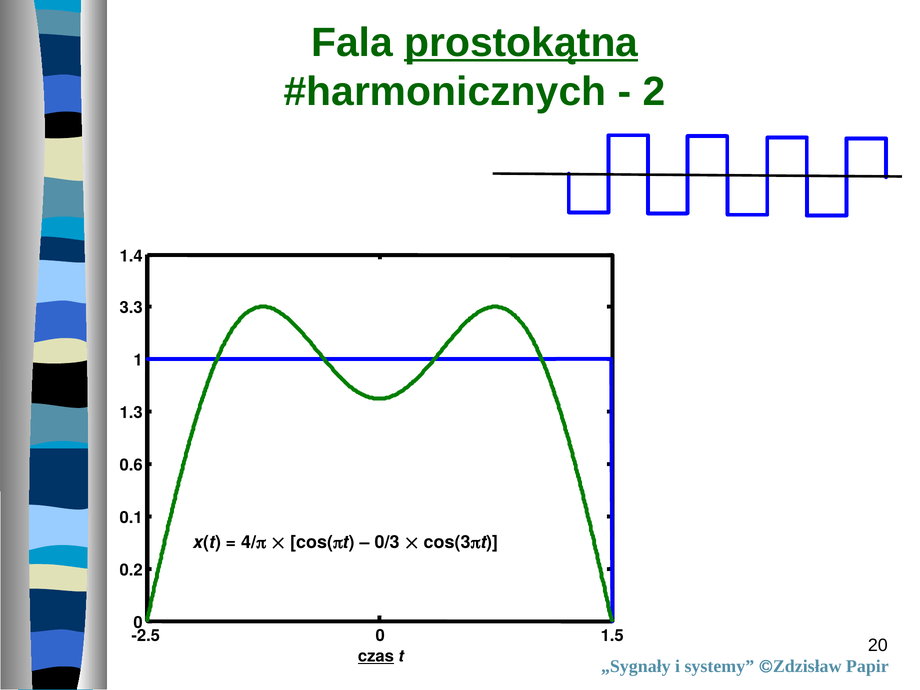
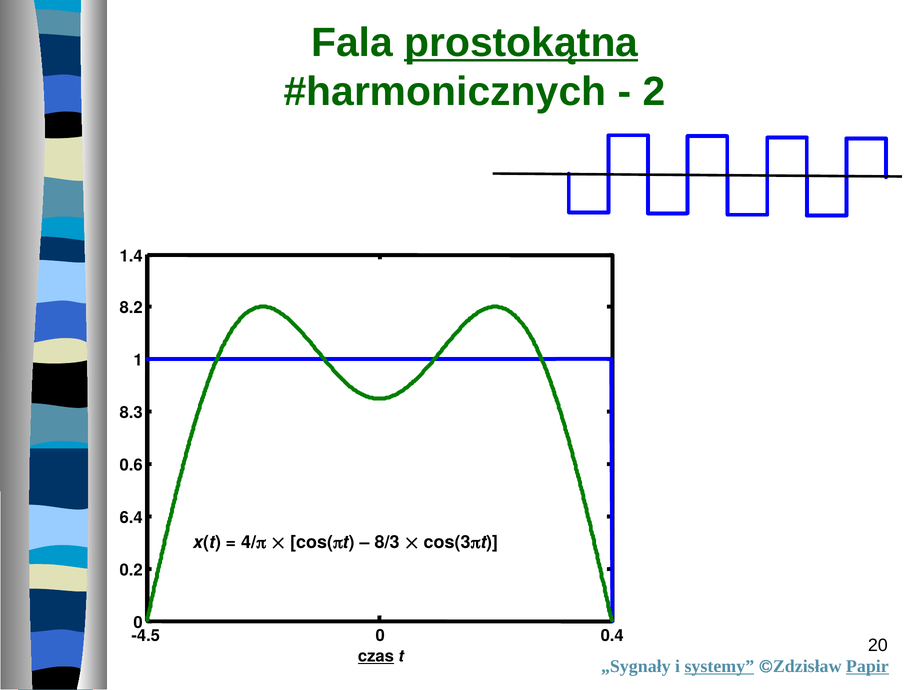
3.3: 3.3 -> 8.2 (131, 308)
1.3: 1.3 -> 8.3 (131, 413)
0.1: 0.1 -> 6.4 (131, 518)
0/3: 0/3 -> 8/3 (387, 542)
-2.5: -2.5 -> -4.5 (146, 636)
1.5: 1.5 -> 0.4 (612, 636)
systemy underline: none -> present (719, 666)
Papir underline: none -> present (867, 666)
